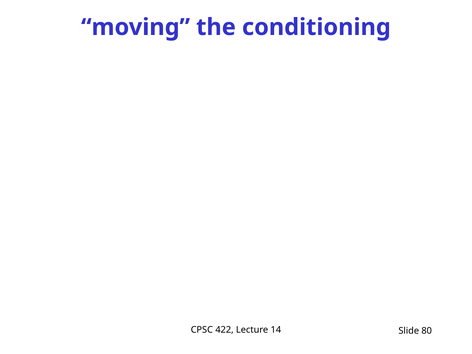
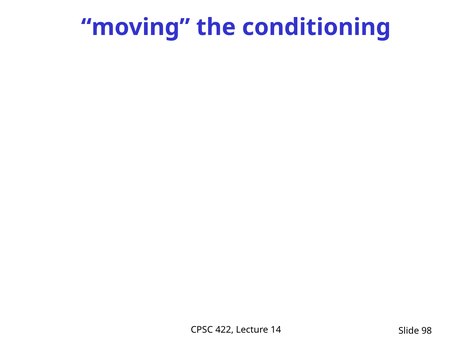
80: 80 -> 98 (427, 331)
